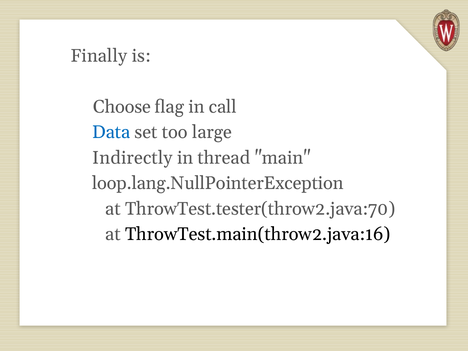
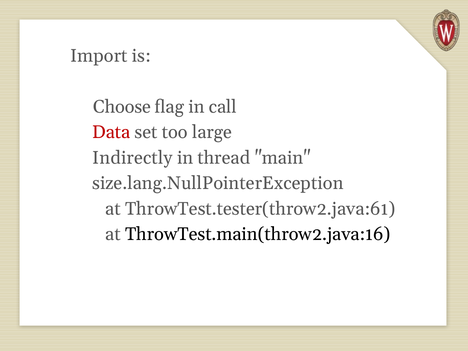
Finally: Finally -> Import (99, 56)
Data colour: blue -> red (111, 132)
loop.lang.NullPointerException: loop.lang.NullPointerException -> size.lang.NullPointerException (218, 183)
ThrowTest.tester(throw2.java:70: ThrowTest.tester(throw2.java:70 -> ThrowTest.tester(throw2.java:61 (260, 209)
